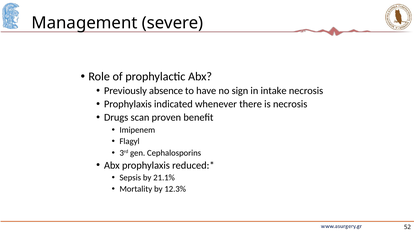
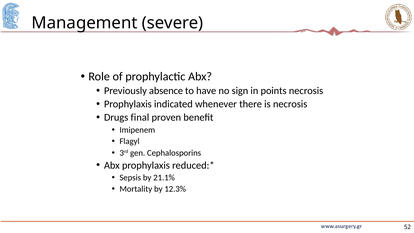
intake: intake -> points (274, 91)
scan: scan -> final (140, 117)
